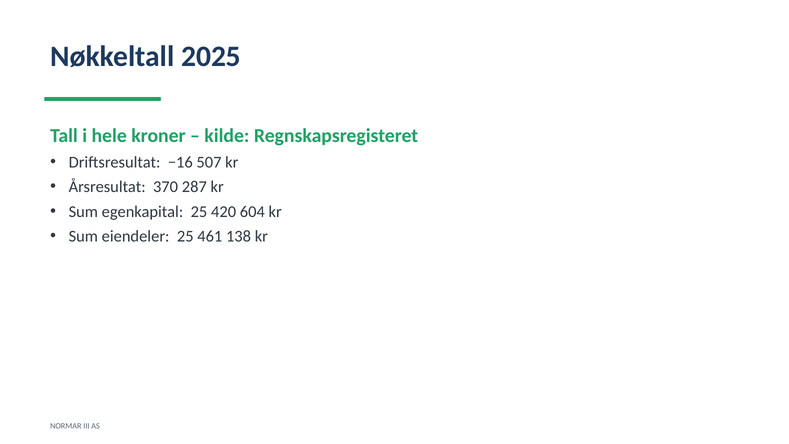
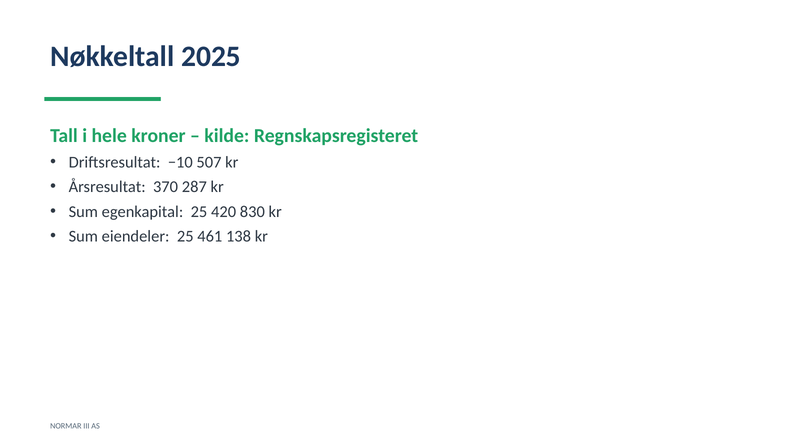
−16: −16 -> −10 (180, 162)
604: 604 -> 830 (252, 212)
